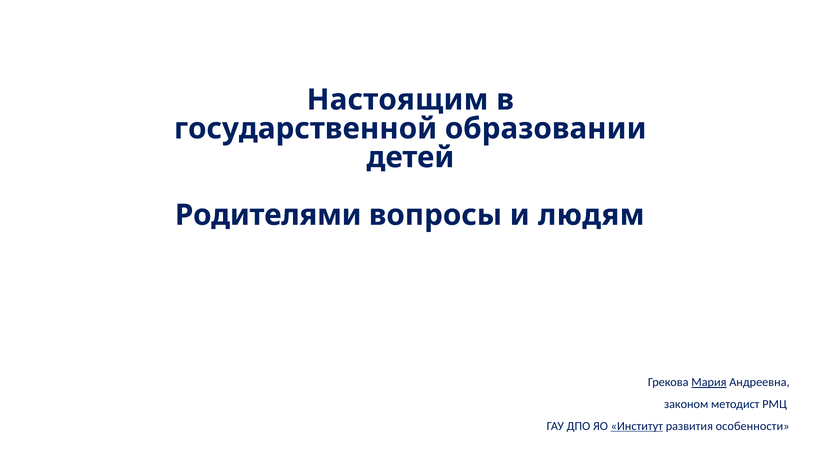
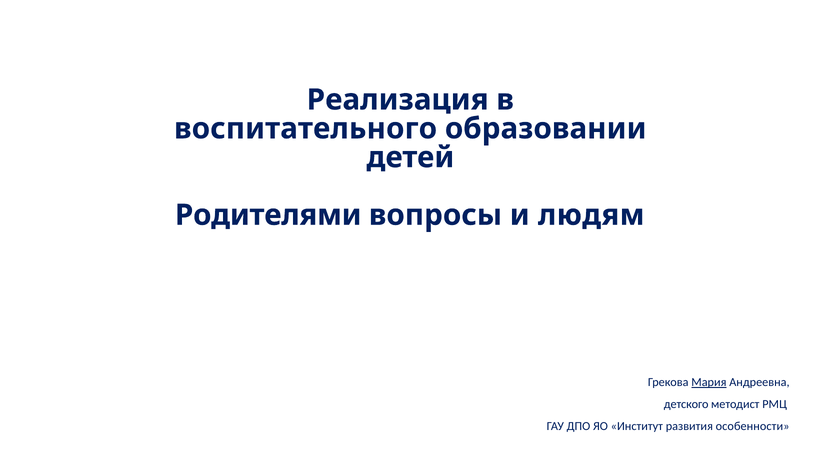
Настоящим: Настоящим -> Реализация (398, 100)
государственной: государственной -> воспитательного (306, 129)
законом: законом -> детского (686, 404)
Институт underline: present -> none (637, 426)
